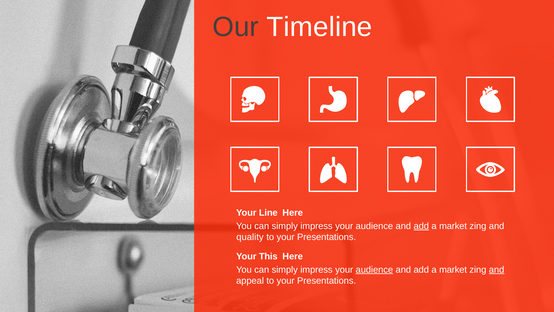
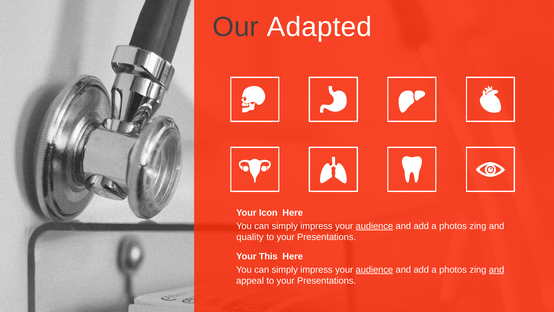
Timeline: Timeline -> Adapted (319, 27)
Line: Line -> Icon (268, 213)
audience underline: none -> present (374, 226)
add underline: present -> none (421, 226)
market: market -> photos (453, 226)
market: market -> photos (453, 269)
